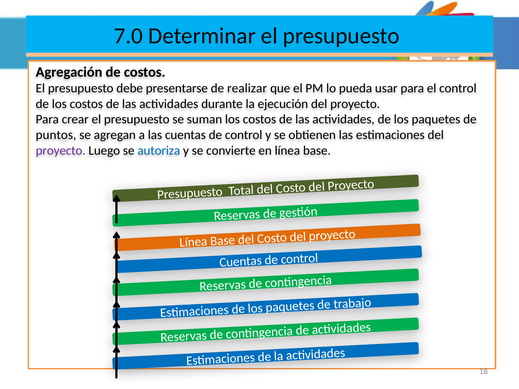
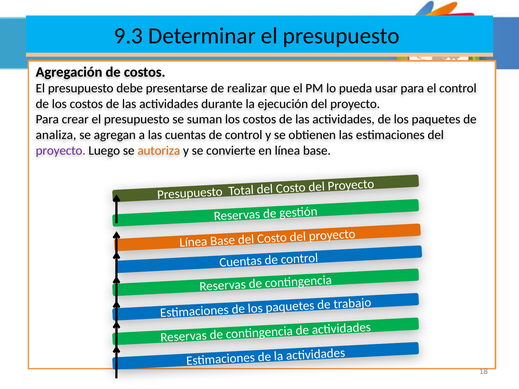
7.0: 7.0 -> 9.3 (128, 36)
puntos: puntos -> analiza (56, 135)
autoriza colour: blue -> orange (159, 151)
